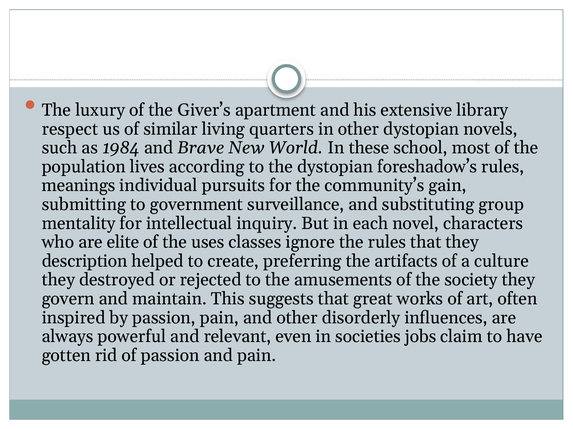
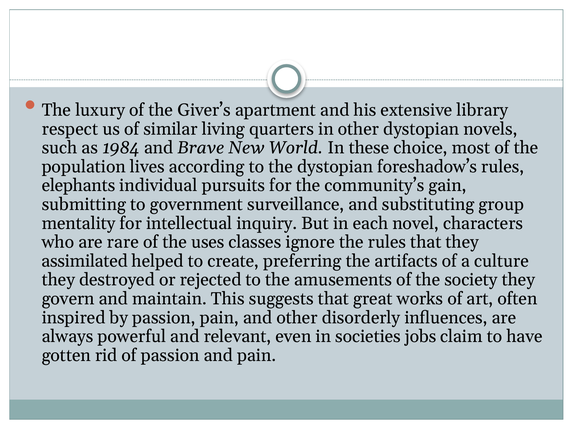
school: school -> choice (421, 148)
meanings: meanings -> elephants (78, 186)
elite: elite -> rare (123, 243)
description: description -> assimilated (85, 261)
